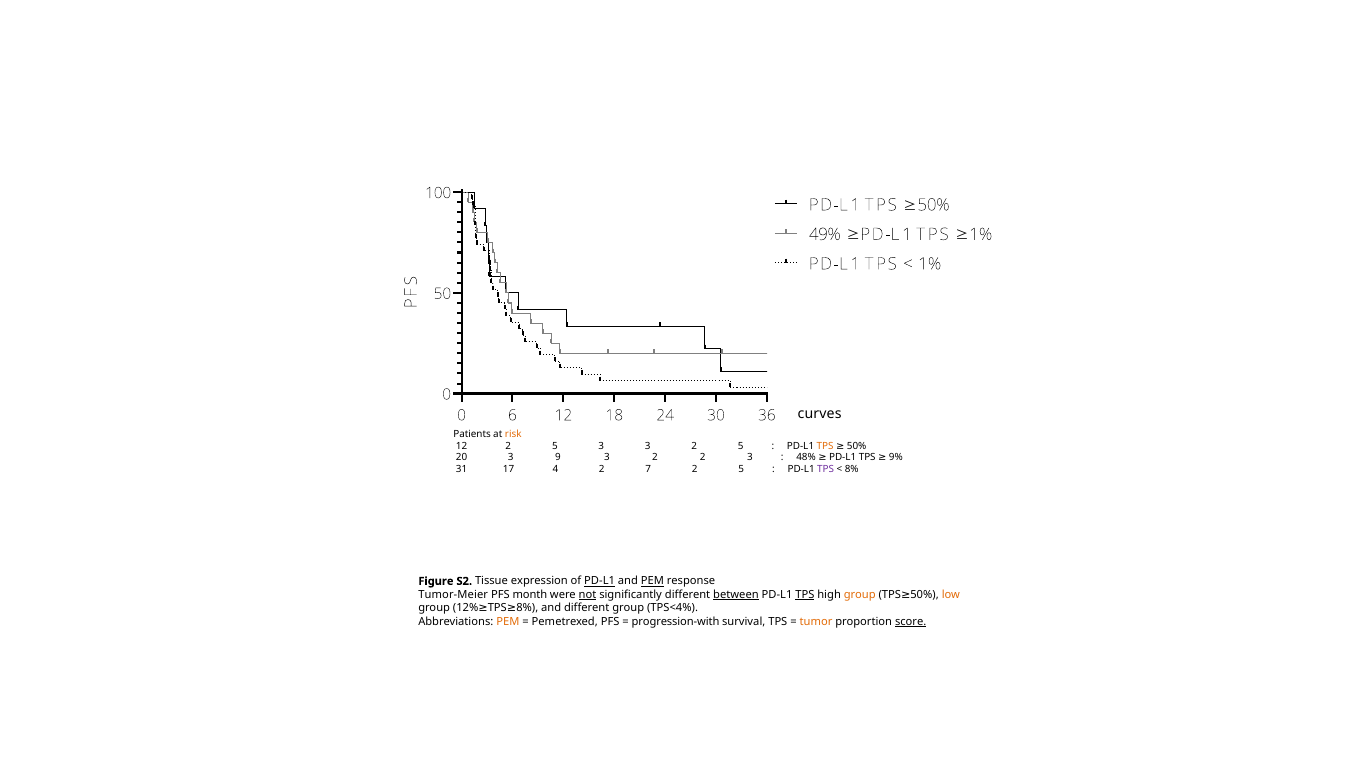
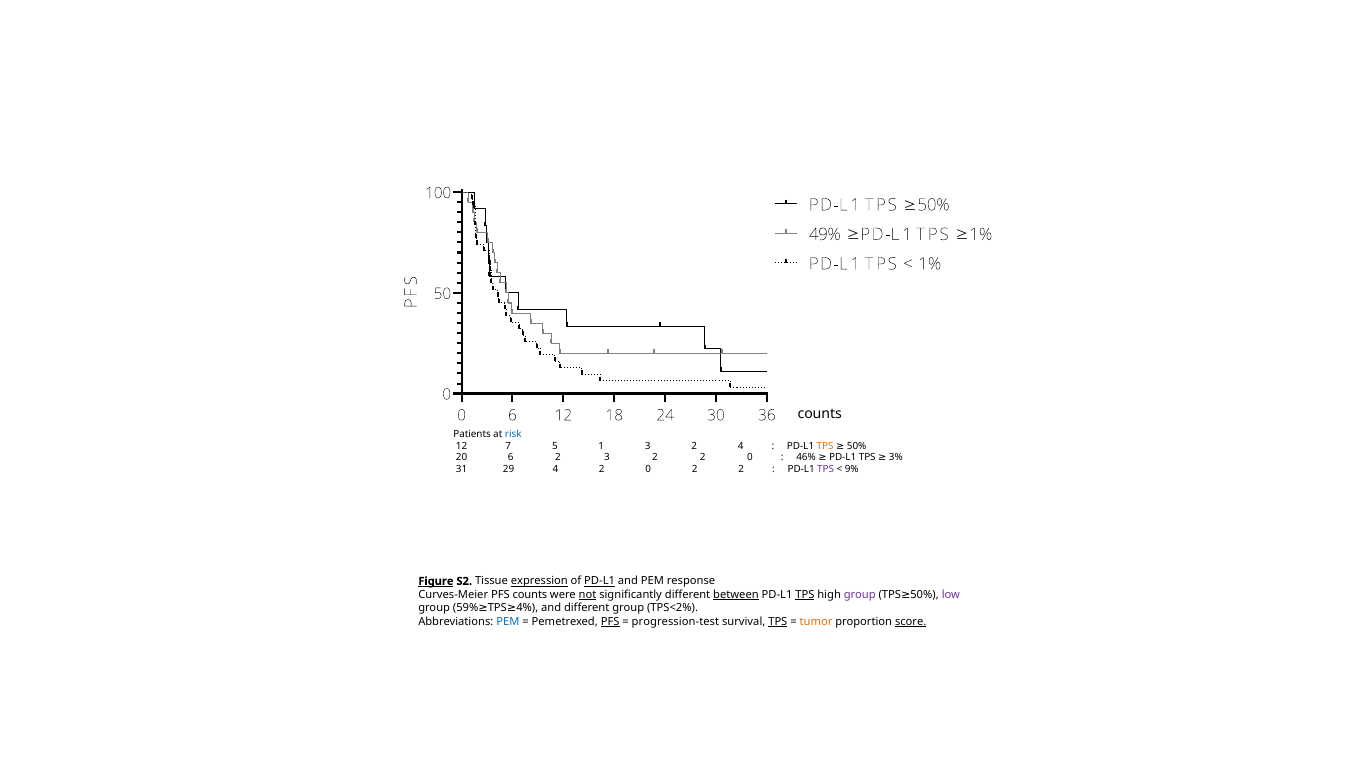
curves: curves -> counts (820, 414)
risk colour: orange -> blue (513, 434)
12 2: 2 -> 7 (508, 446)
5 3: 3 -> 1 (601, 446)
3 2 5: 5 -> 4 (741, 446)
20!!!!11!11 3: 3 -> 6 (511, 458)
9: 9 -> 2 (558, 458)
01 3: 3 -> 0 (750, 458)
48%: 48% -> 46% (806, 458)
9%: 9% -> 3% (896, 458)
17: 17 -> 29 (509, 469)
2 7: 7 -> 0 (648, 469)
5: 5 -> 2 (741, 469)
8%: 8% -> 9% (852, 469)
Figure underline: none -> present (436, 581)
expression underline: none -> present (539, 581)
PEM underline: present -> none (653, 581)
Tumor-Meier: Tumor-Meier -> Curves-Meier (453, 594)
PFS month: month -> counts (530, 594)
group colour: orange -> purple (860, 594)
low colour: orange -> purple (951, 594)
12%: 12% -> 59% (466, 608)
TPS 8%: 8% -> 4% (527, 608)
TPS<4%: TPS<4% -> TPS<2% (673, 608)
PEM colour: orange -> blue (508, 621)
PFS underline: none -> present (610, 621)
progression-with: progression-with -> progression-test (675, 621)
TPS underline: none -> present (778, 621)
